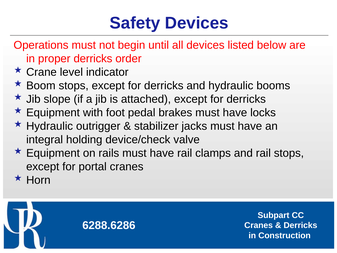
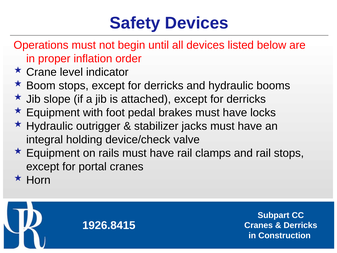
proper derricks: derricks -> inflation (93, 59)
6288.6286: 6288.6286 -> 1926.8415 (109, 225)
